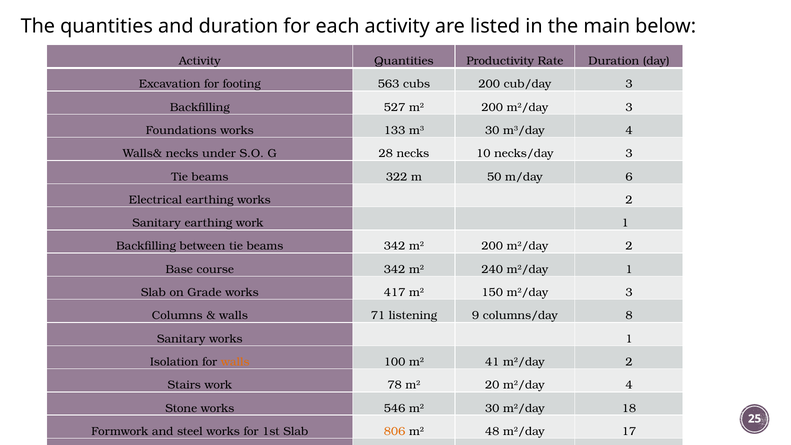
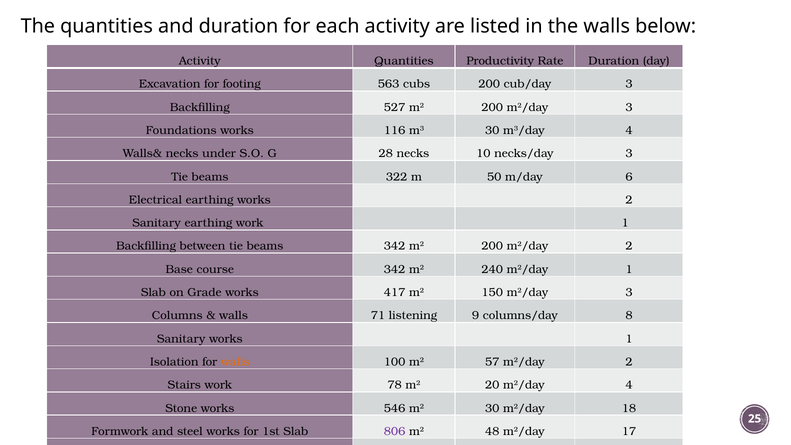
the main: main -> walls (607, 26)
133: 133 -> 116 (395, 130)
41: 41 -> 57 (492, 362)
806 colour: orange -> purple (395, 431)
